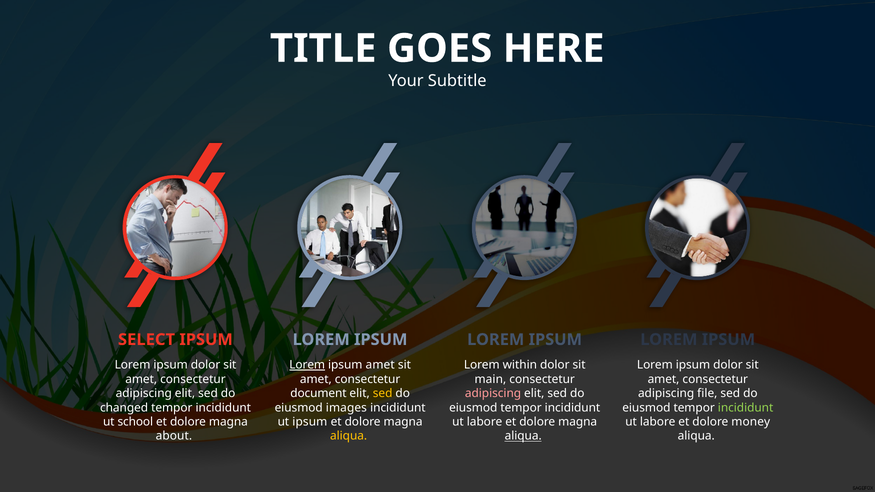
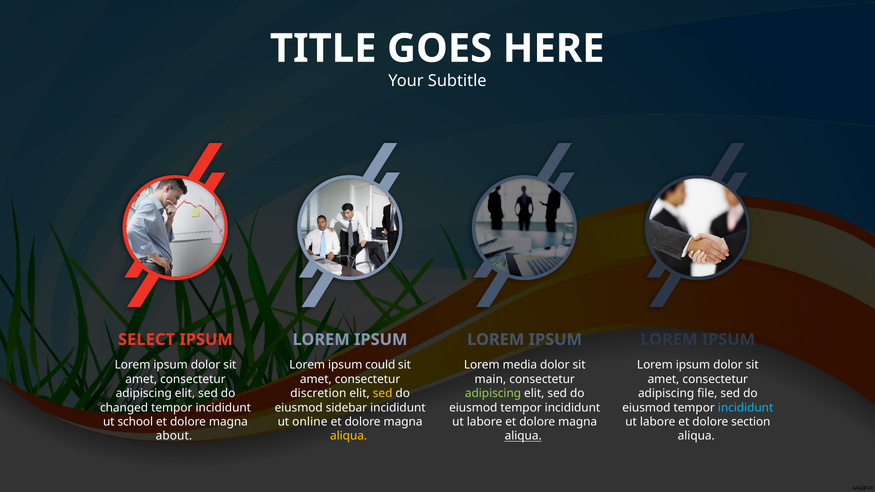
Lorem underline: present -> none (307, 365)
ipsum amet: amet -> could (380, 365)
within: within -> media (520, 365)
document: document -> discretion (318, 394)
adipiscing colour: pink -> light green (493, 394)
images: images -> sidebar (346, 408)
incididunt colour: light green -> light blue (746, 408)
ut ipsum: ipsum -> online (310, 422)
money: money -> section (751, 422)
